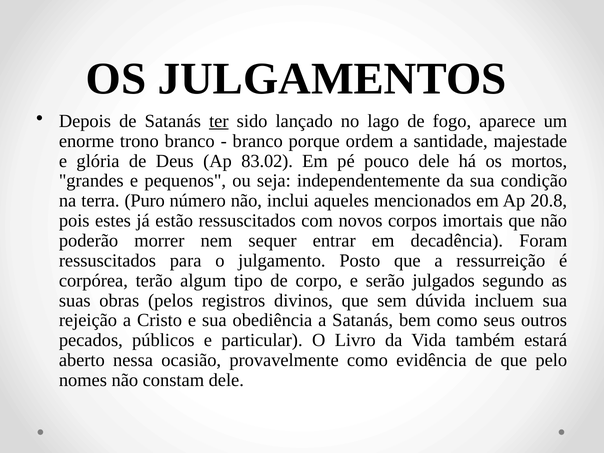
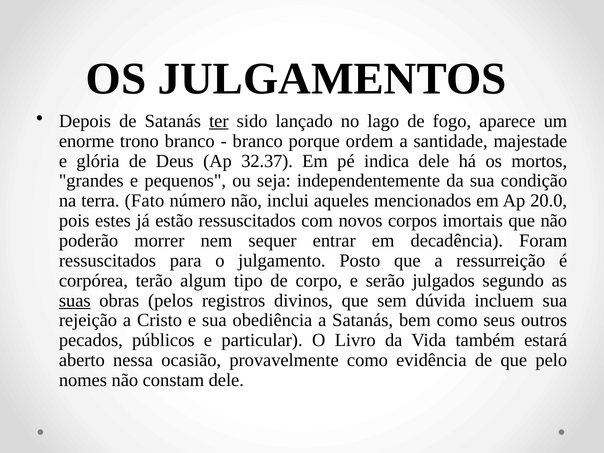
83.02: 83.02 -> 32.37 (267, 161)
pouco: pouco -> indica (387, 161)
Puro: Puro -> Fato (144, 201)
20.8: 20.8 -> 20.0 (549, 201)
suas underline: none -> present (75, 300)
